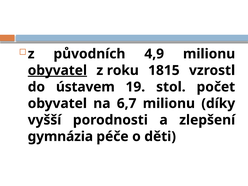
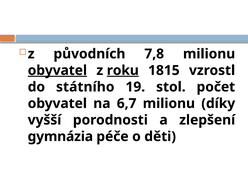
4,9: 4,9 -> 7,8 (154, 54)
roku underline: none -> present (123, 70)
ústavem: ústavem -> státního (85, 87)
